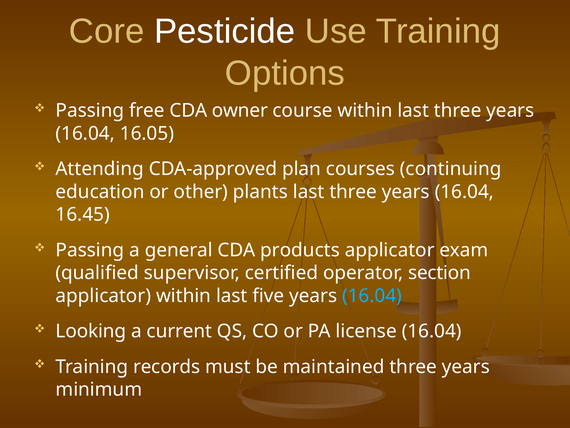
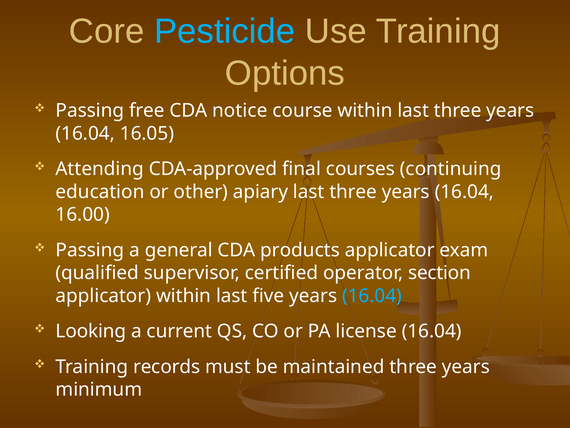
Pesticide colour: white -> light blue (225, 31)
owner: owner -> notice (240, 111)
plan: plan -> final (301, 169)
plants: plants -> apiary (260, 192)
16.45: 16.45 -> 16.00 (83, 214)
